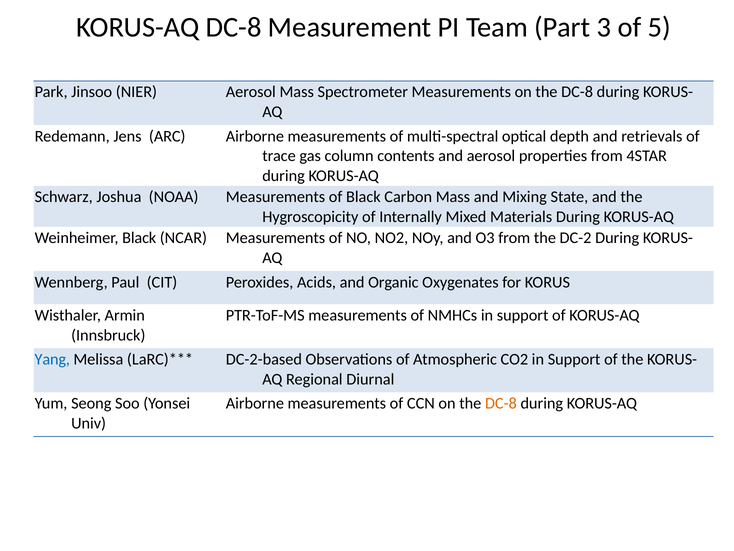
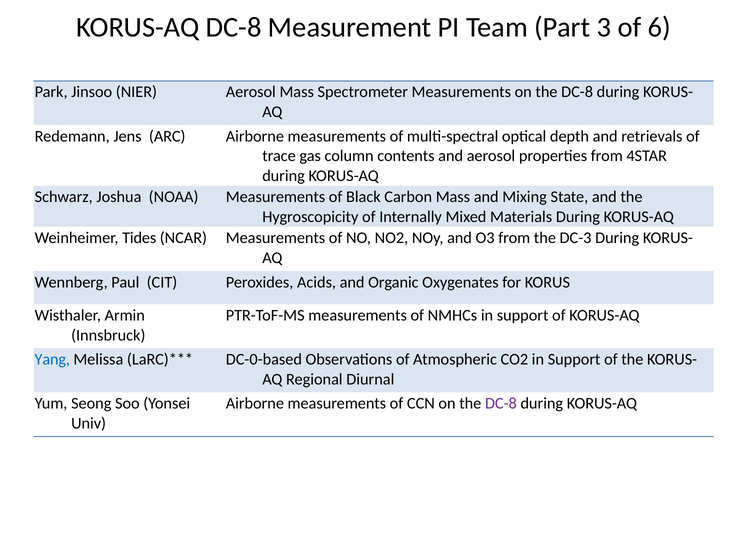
5: 5 -> 6 (659, 27)
Weinheimer Black: Black -> Tides (139, 238)
DC-2: DC-2 -> DC-3 (576, 238)
DC-2-based: DC-2-based -> DC-0-based (264, 359)
DC-8 colour: orange -> purple (501, 403)
